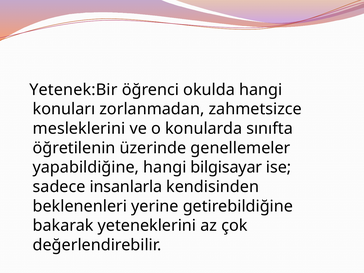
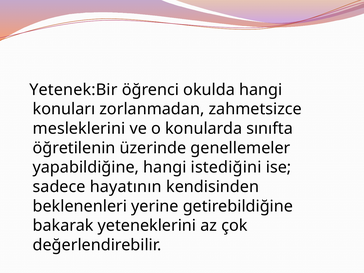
bilgisayar: bilgisayar -> istediğini (226, 167)
insanlarla: insanlarla -> hayatının (126, 187)
